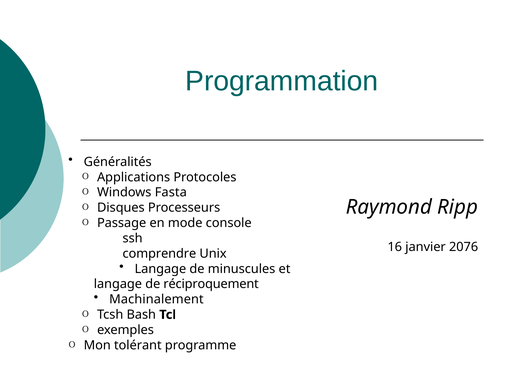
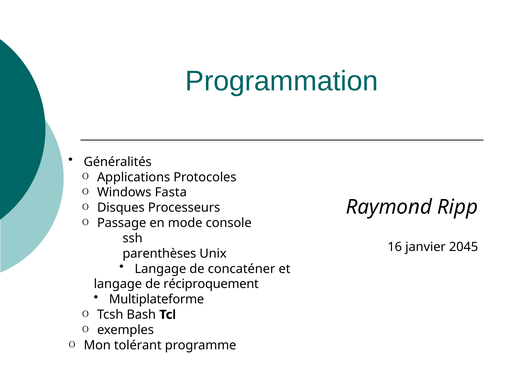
2076: 2076 -> 2045 (464, 247)
comprendre: comprendre -> parenthèses (159, 253)
minuscules: minuscules -> concaténer (242, 269)
Machinalement: Machinalement -> Multiplateforme (157, 299)
